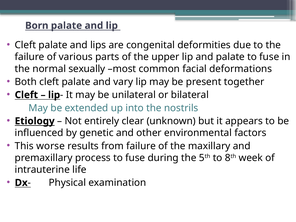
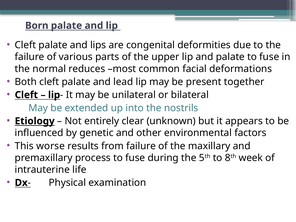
sexually: sexually -> reduces (87, 69)
vary: vary -> lead (123, 82)
